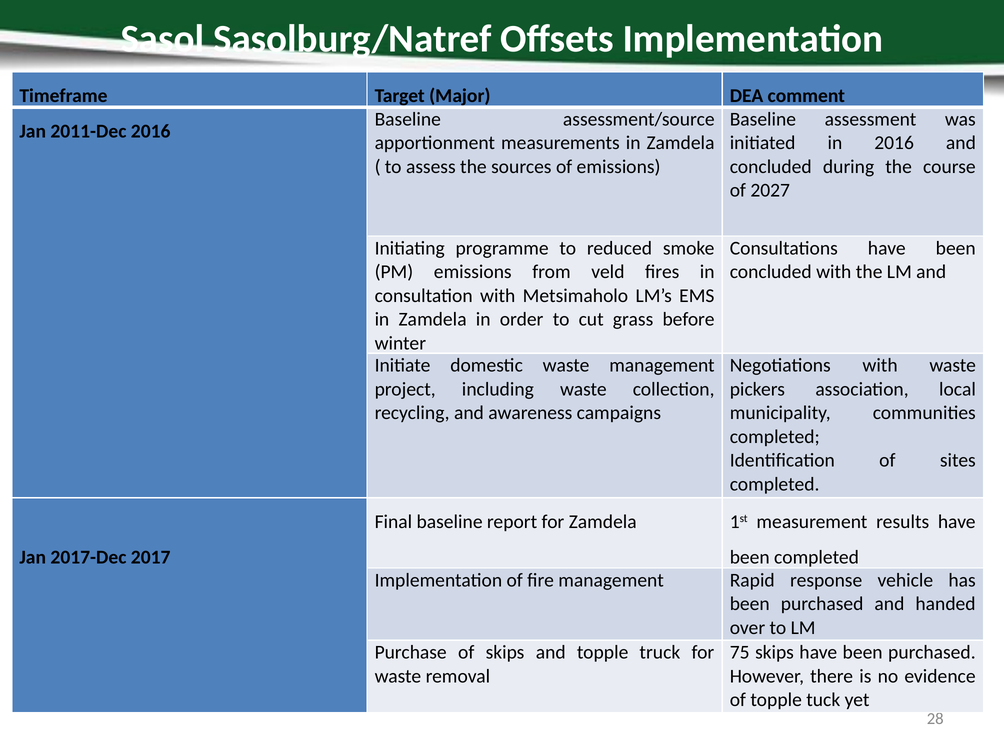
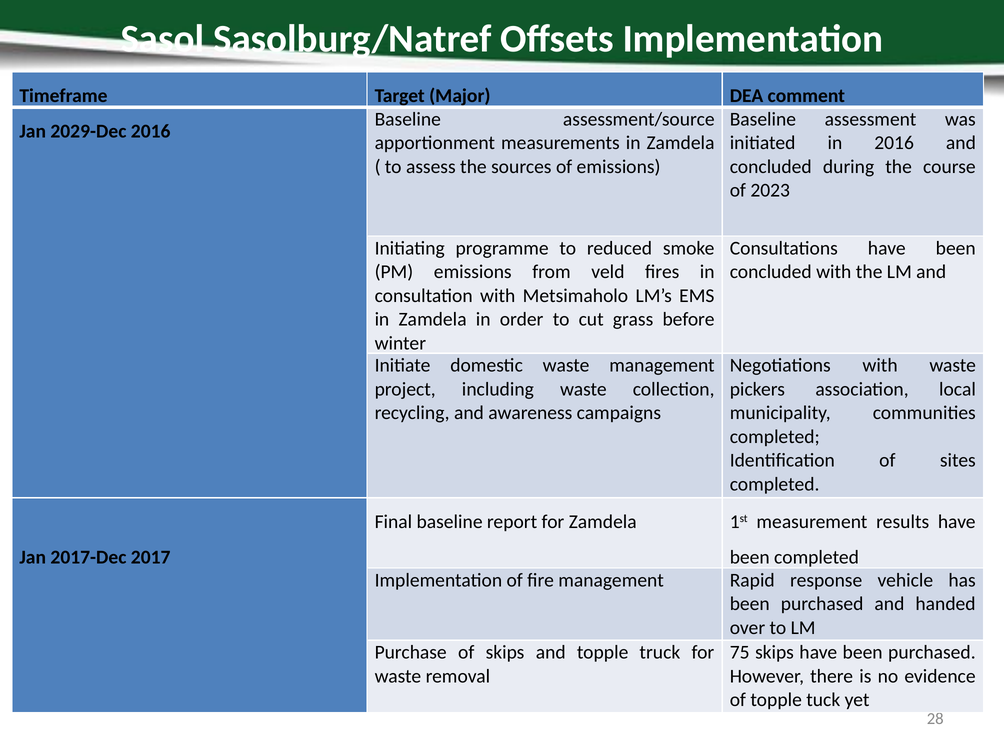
2011-Dec: 2011-Dec -> 2029-Dec (88, 131)
2027: 2027 -> 2023 (770, 191)
